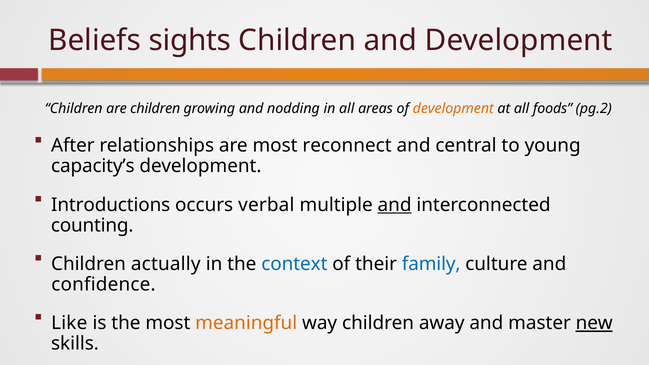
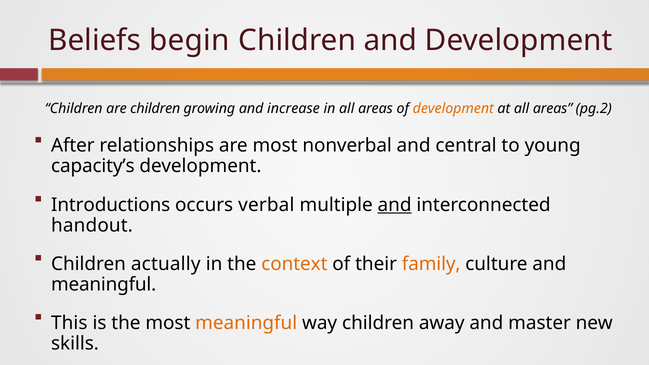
sights: sights -> begin (190, 41)
nodding: nodding -> increase (293, 108)
at all foods: foods -> areas (553, 108)
reconnect: reconnect -> nonverbal (347, 146)
counting: counting -> handout (92, 225)
context colour: blue -> orange (294, 264)
family colour: blue -> orange (431, 264)
confidence: confidence -> meaningful (104, 284)
Like: Like -> This (69, 323)
new underline: present -> none (594, 323)
